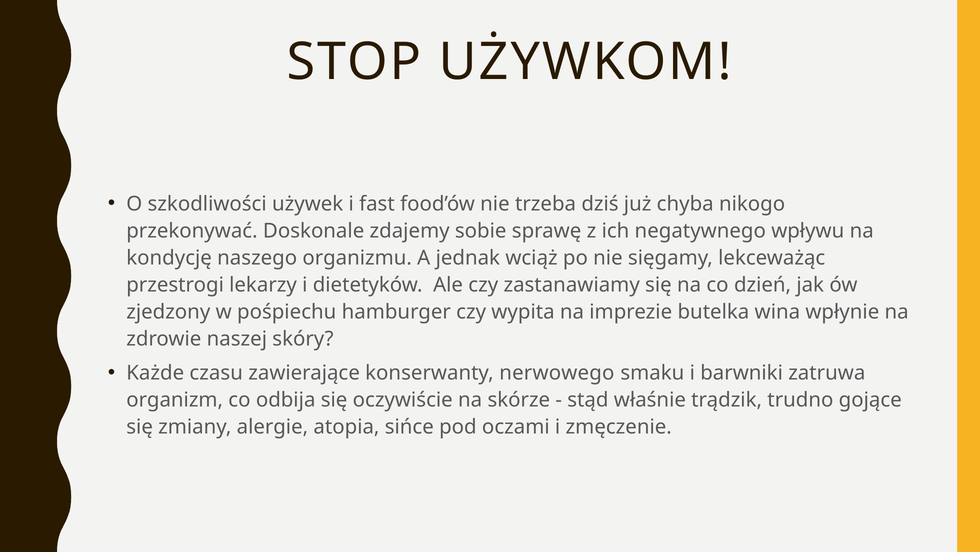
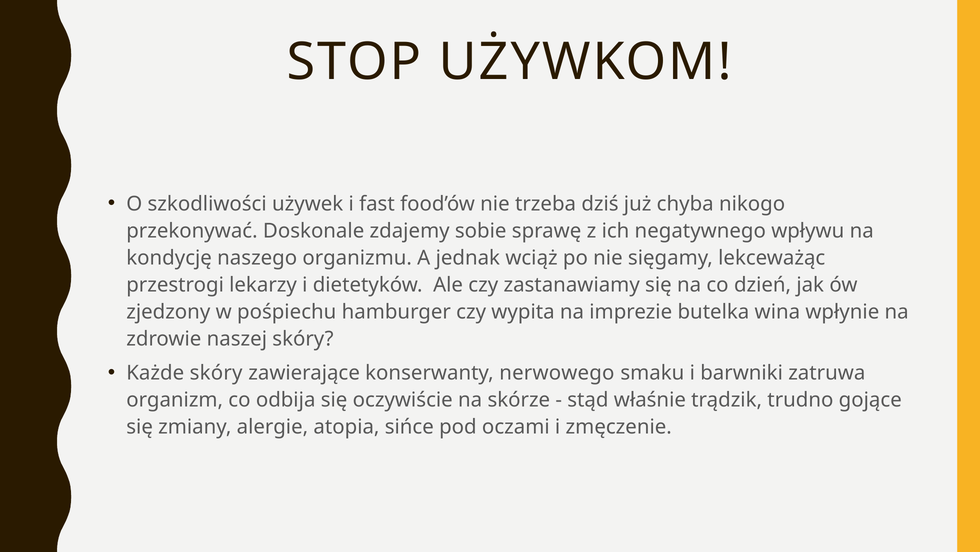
Każde czasu: czasu -> skóry (216, 373)
